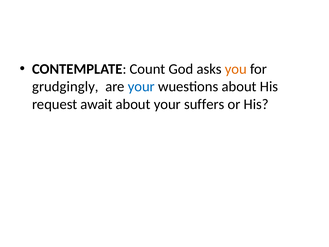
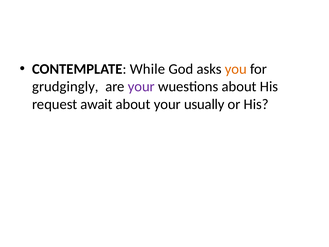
Count: Count -> While (147, 69)
your colour: blue -> purple (141, 87)
suffers: suffers -> usually (204, 104)
